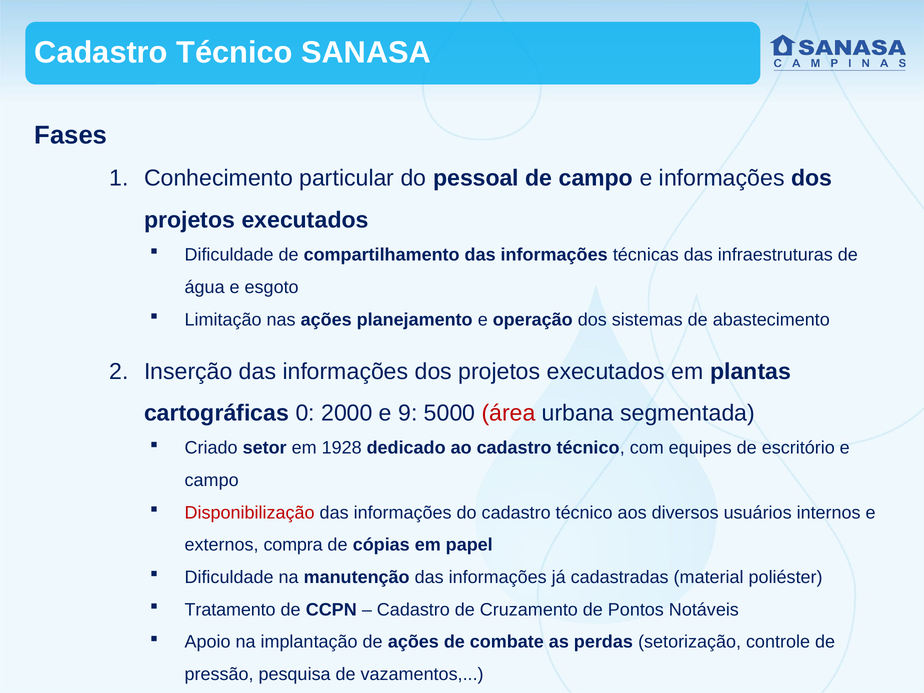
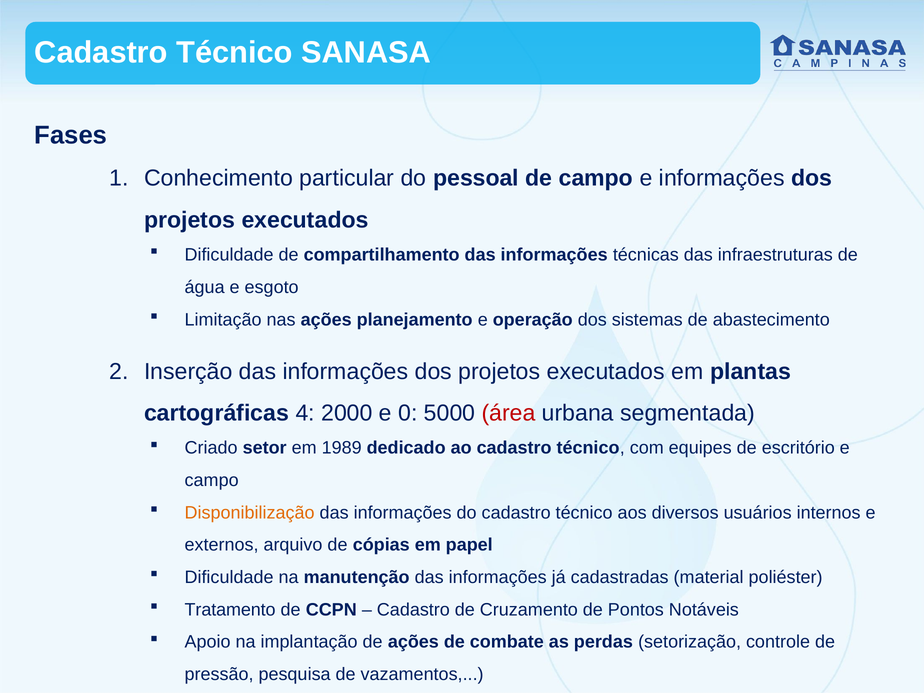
0: 0 -> 4 (305, 413)
9: 9 -> 0 (408, 413)
1928: 1928 -> 1989 (342, 448)
Disponibilização colour: red -> orange (250, 513)
compra: compra -> arquivo (293, 545)
